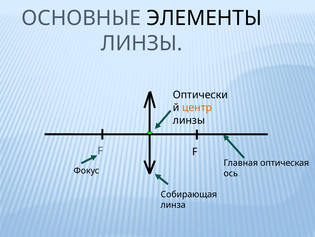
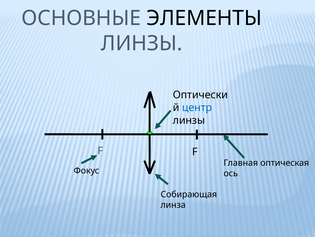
центр colour: orange -> blue (197, 107)
